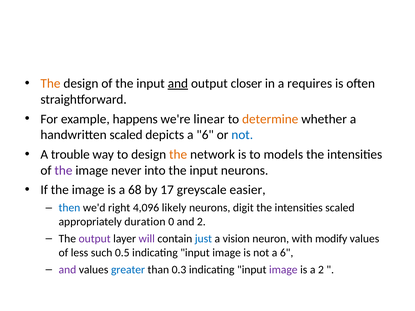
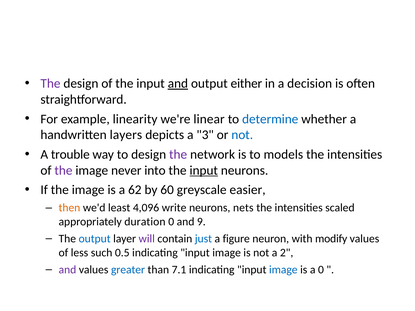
The colour: orange -> purple (50, 84)
closer: closer -> either (246, 84)
requires: requires -> decision (310, 84)
happens: happens -> linearity (135, 119)
determine colour: orange -> blue (270, 119)
handwritten scaled: scaled -> layers (126, 135)
depicts a 6: 6 -> 3 (205, 135)
the colour: orange -> purple (178, 155)
input underline: none -> present (204, 170)
68: 68 -> 62 (135, 190)
17: 17 -> 60 (167, 190)
then colour: blue -> orange (69, 208)
right: right -> least (119, 208)
likely: likely -> write (174, 208)
digit: digit -> nets (243, 208)
and 2: 2 -> 9 (201, 222)
output colour: purple -> blue (95, 239)
vision: vision -> figure (236, 239)
not a 6: 6 -> 2 (287, 253)
0.3: 0.3 -> 7.1 (179, 270)
image colour: purple -> blue (283, 270)
a 2: 2 -> 0 (321, 270)
